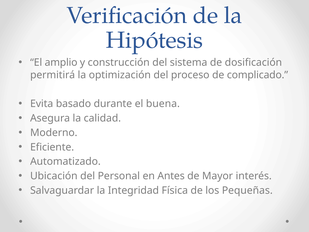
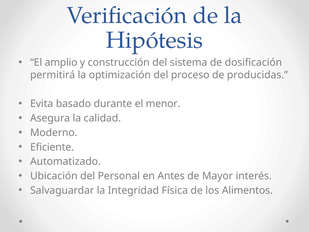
complicado: complicado -> producidas (257, 75)
buena: buena -> menor (163, 104)
Pequeñas: Pequeñas -> Alimentos (247, 190)
